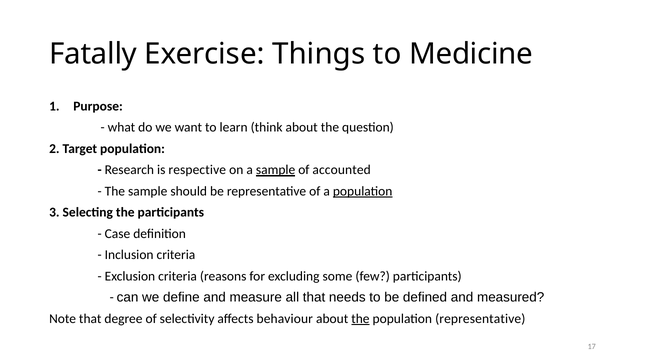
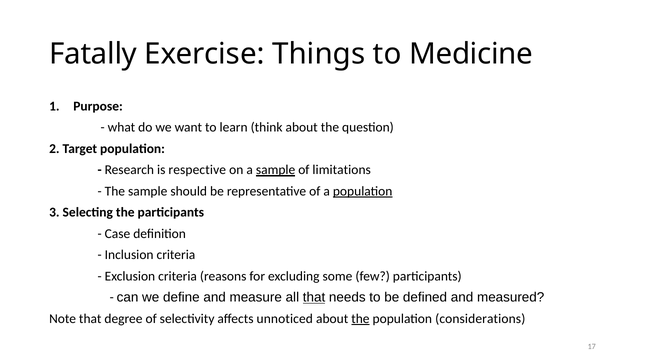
accounted: accounted -> limitations (342, 170)
that underline: none -> present (314, 297)
behaviour: behaviour -> unnoticed (285, 319)
population representative: representative -> considerations (480, 319)
